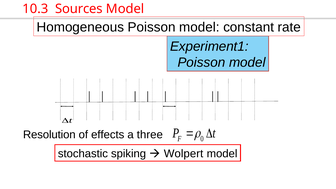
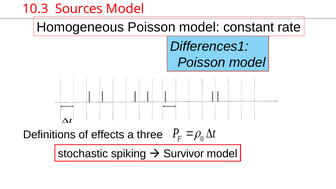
Experiment1: Experiment1 -> Differences1 (209, 46)
Resolution: Resolution -> Definitions (49, 135)
Wolpert: Wolpert -> Survivor (184, 154)
